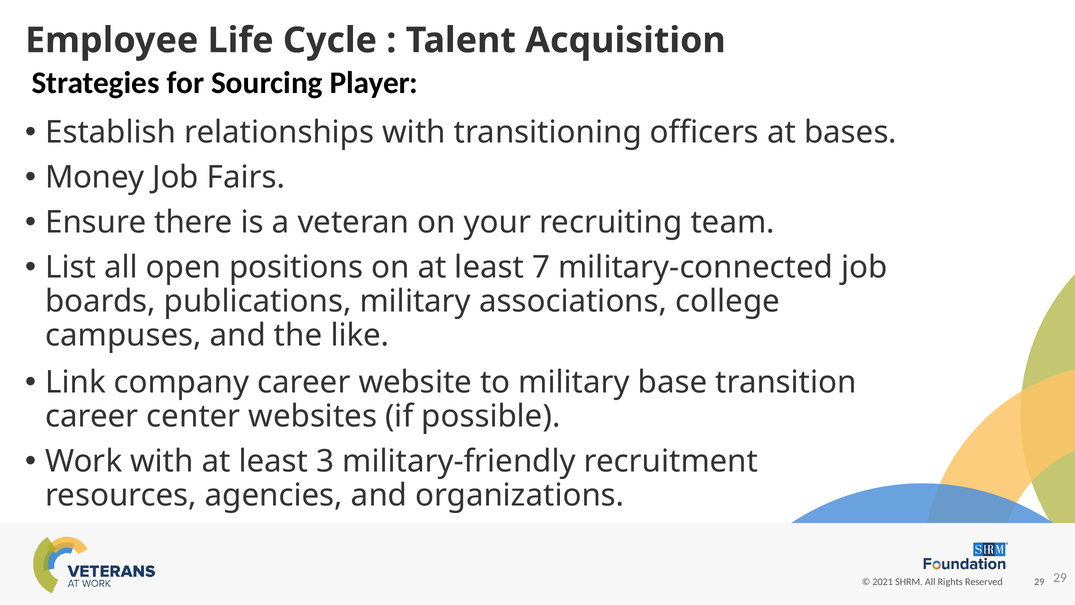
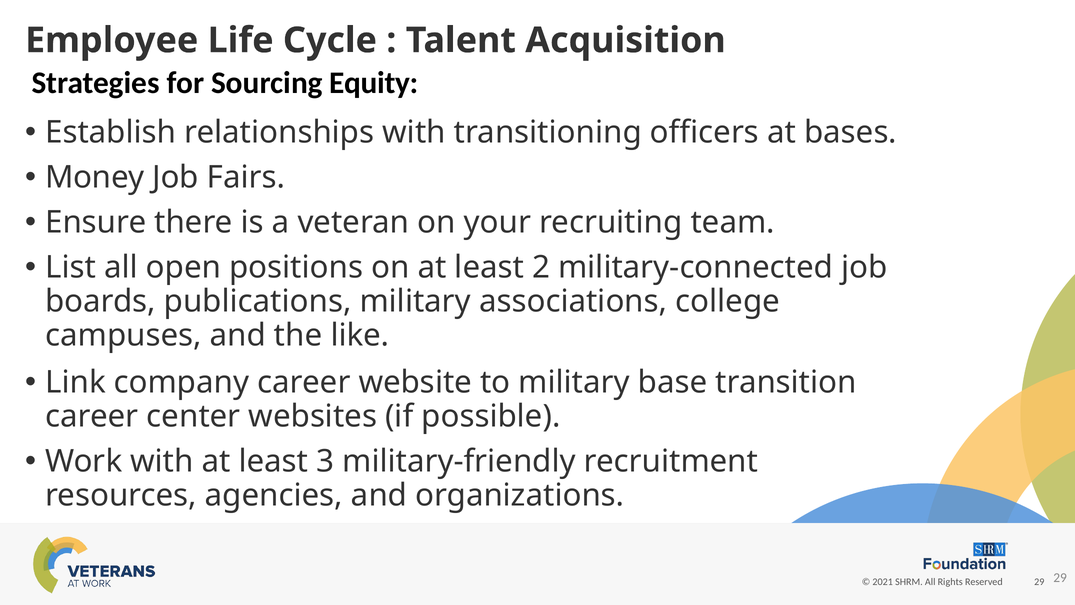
Player: Player -> Equity (374, 83)
7: 7 -> 2 (541, 267)
